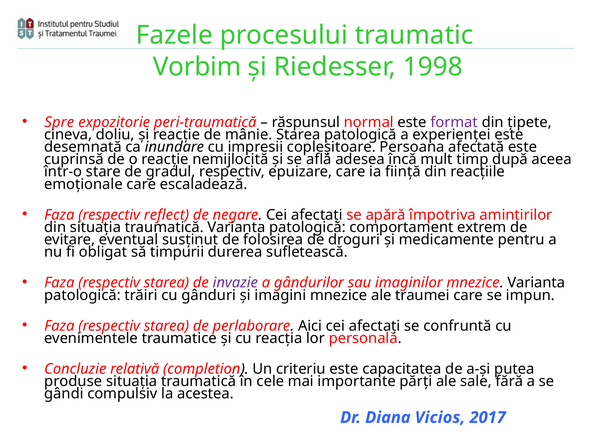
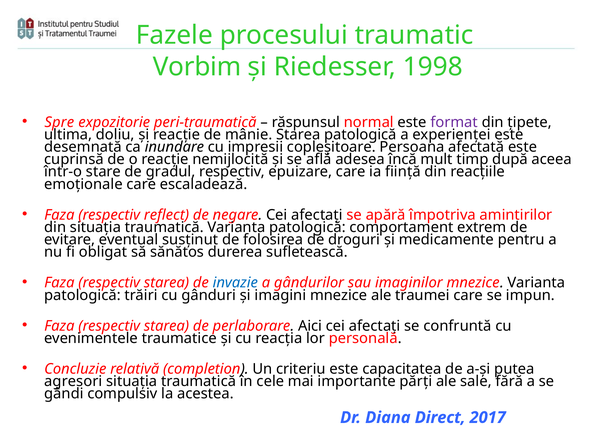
cineva: cineva -> ultima (68, 134)
timpurii: timpurii -> sănătos (177, 252)
invazie colour: purple -> blue (235, 282)
produse: produse -> agresori (73, 381)
Vicios: Vicios -> Direct (440, 417)
